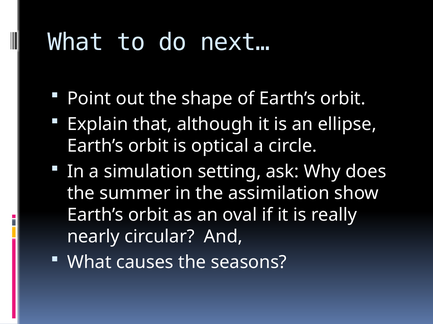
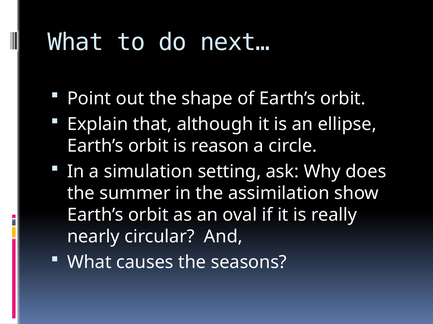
optical: optical -> reason (220, 146)
